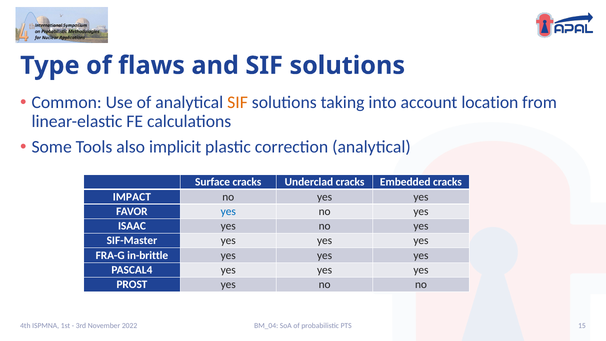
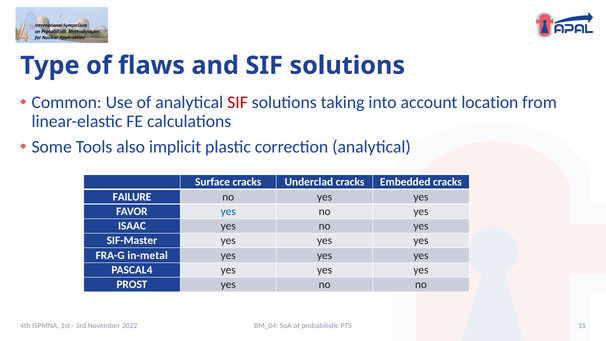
SIF colour: orange -> red (238, 102)
IMPACT: IMPACT -> FAILURE (132, 197)
in-brittle: in-brittle -> in-metal (148, 255)
